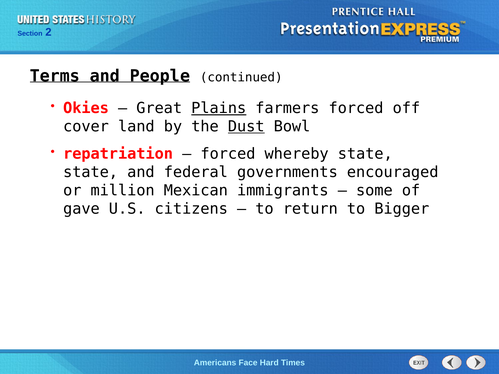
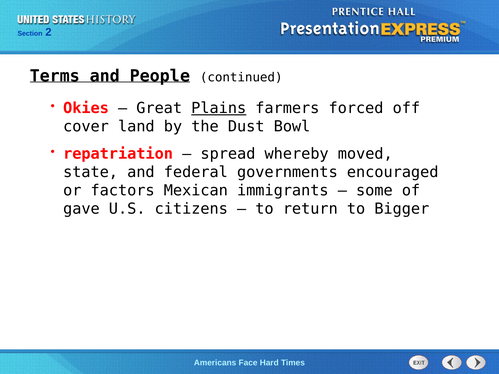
Dust underline: present -> none (246, 127)
forced: forced -> spread (228, 154)
whereby state: state -> moved (365, 154)
million: million -> factors (123, 191)
